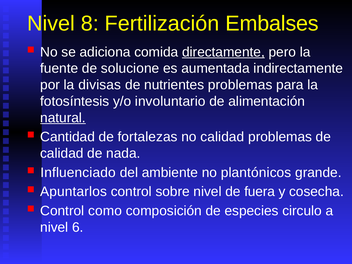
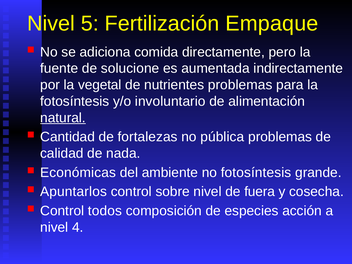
8: 8 -> 5 (90, 24)
Embalses: Embalses -> Empaque (272, 24)
directamente underline: present -> none (223, 52)
divisas: divisas -> vegetal (100, 85)
no calidad: calidad -> pública (222, 137)
Influenciado: Influenciado -> Económicas (78, 173)
no plantónicos: plantónicos -> fotosíntesis (256, 173)
como: como -> todos (105, 211)
circulo: circulo -> acción (302, 211)
6: 6 -> 4 (78, 227)
